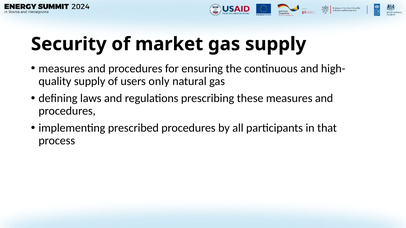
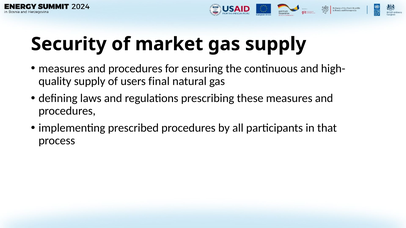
only: only -> final (159, 81)
